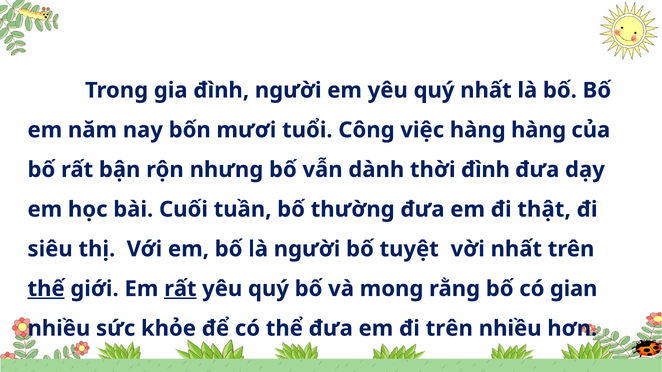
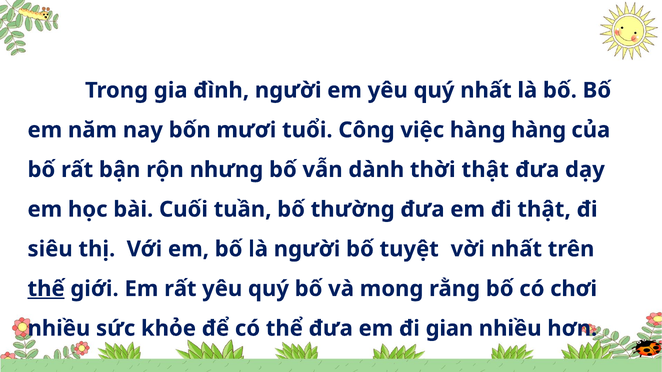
thời đình: đình -> thật (485, 170)
rất underline: present -> none (180, 289)
gian: gian -> chơi (574, 289)
đi trên: trên -> gian (449, 329)
